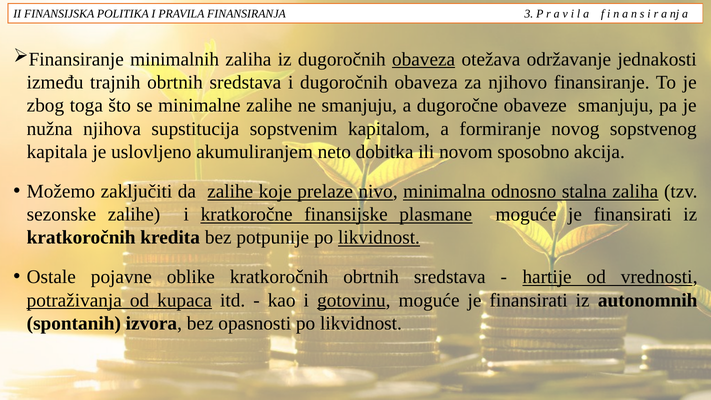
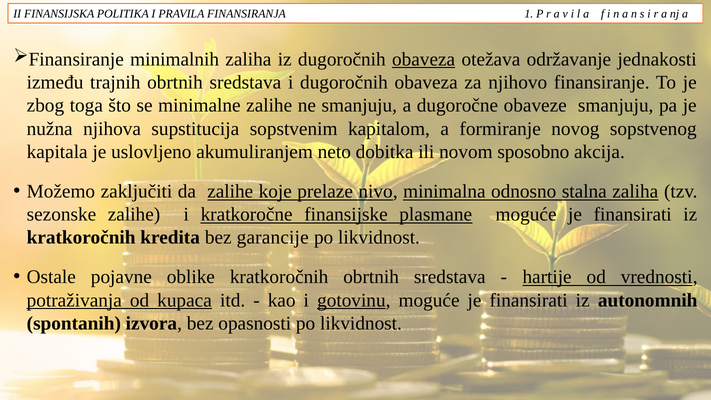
3: 3 -> 1 (529, 14)
potpunije: potpunije -> garancije (273, 238)
likvidnost underline: present -> none (379, 238)
